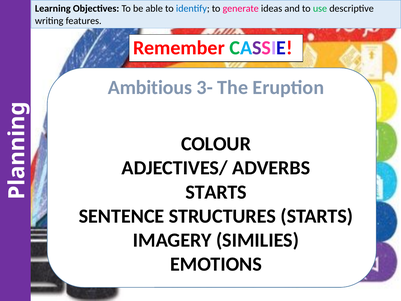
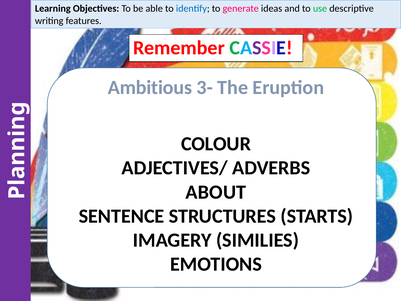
STARTS: STARTS -> ABOUT (216, 192)
